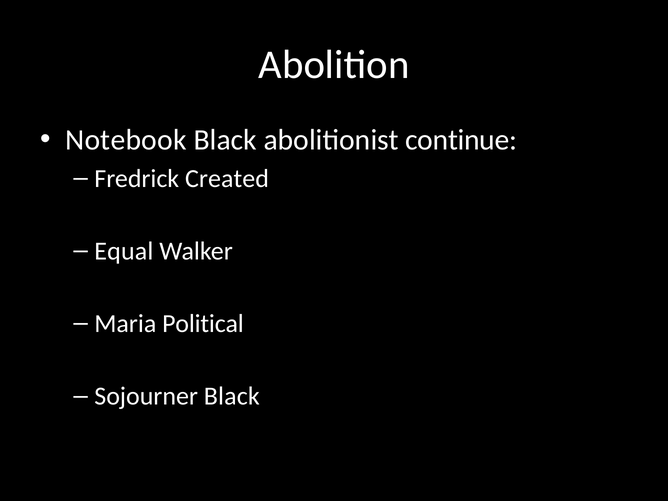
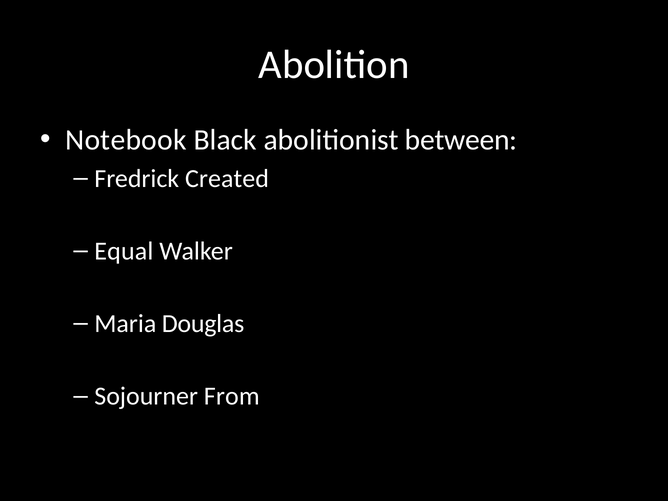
continue: continue -> between (461, 140)
Political: Political -> Douglas (203, 324)
Sojourner Black: Black -> From (232, 396)
